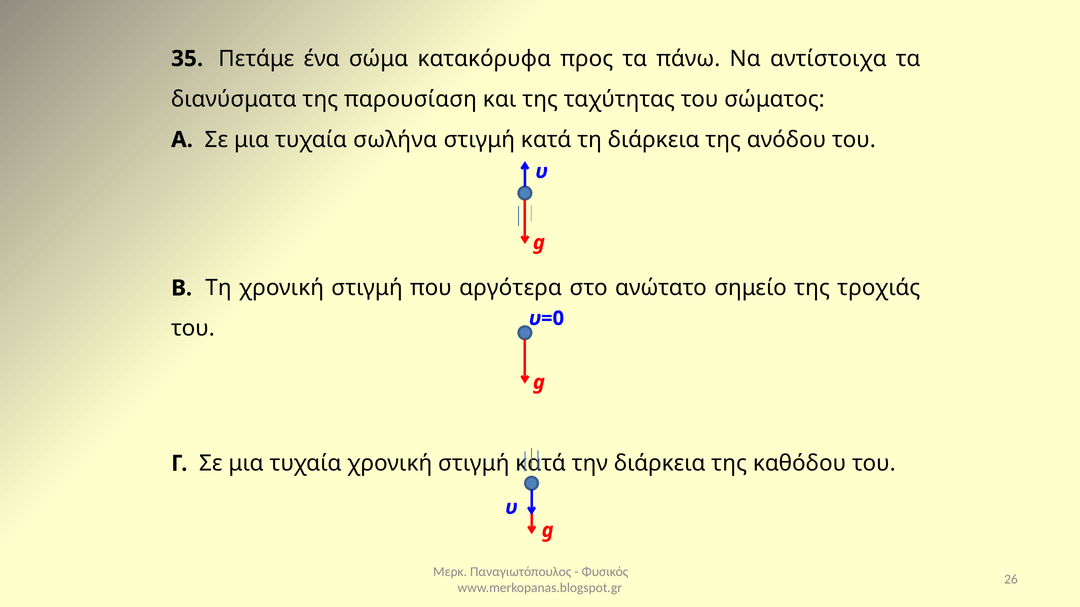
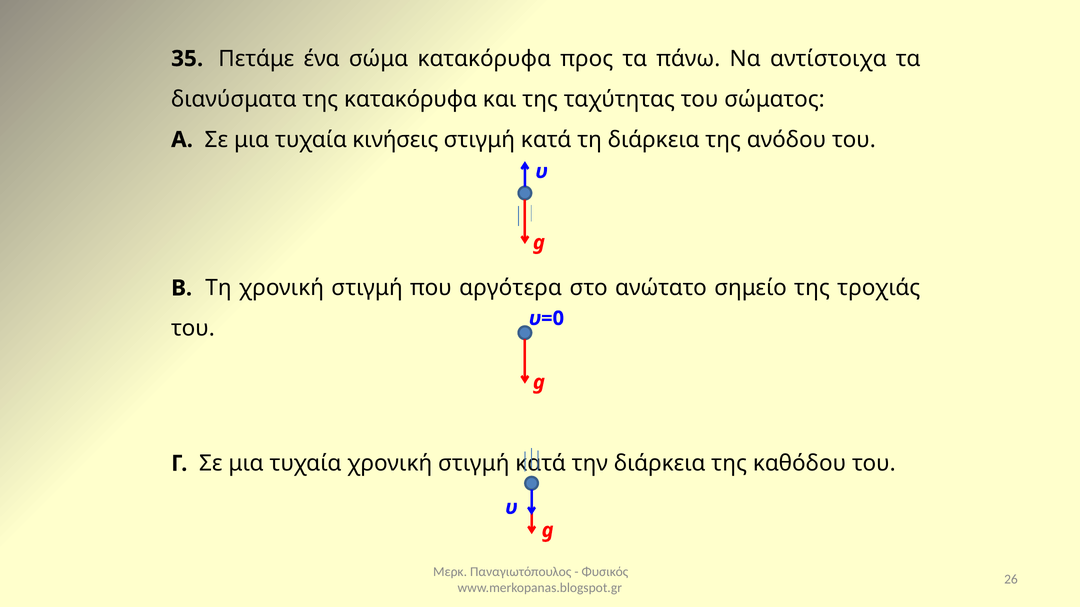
της παρουσίαση: παρουσίαση -> κατακόρυφα (411, 99)
σωλήνα: σωλήνα -> κινήσεις (395, 140)
